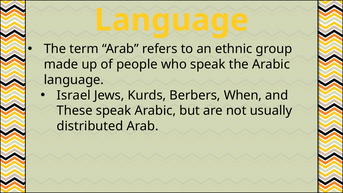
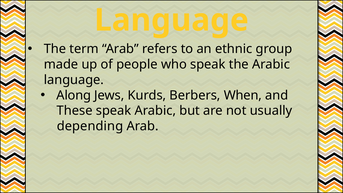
Israel: Israel -> Along (74, 95)
distributed: distributed -> depending (90, 126)
